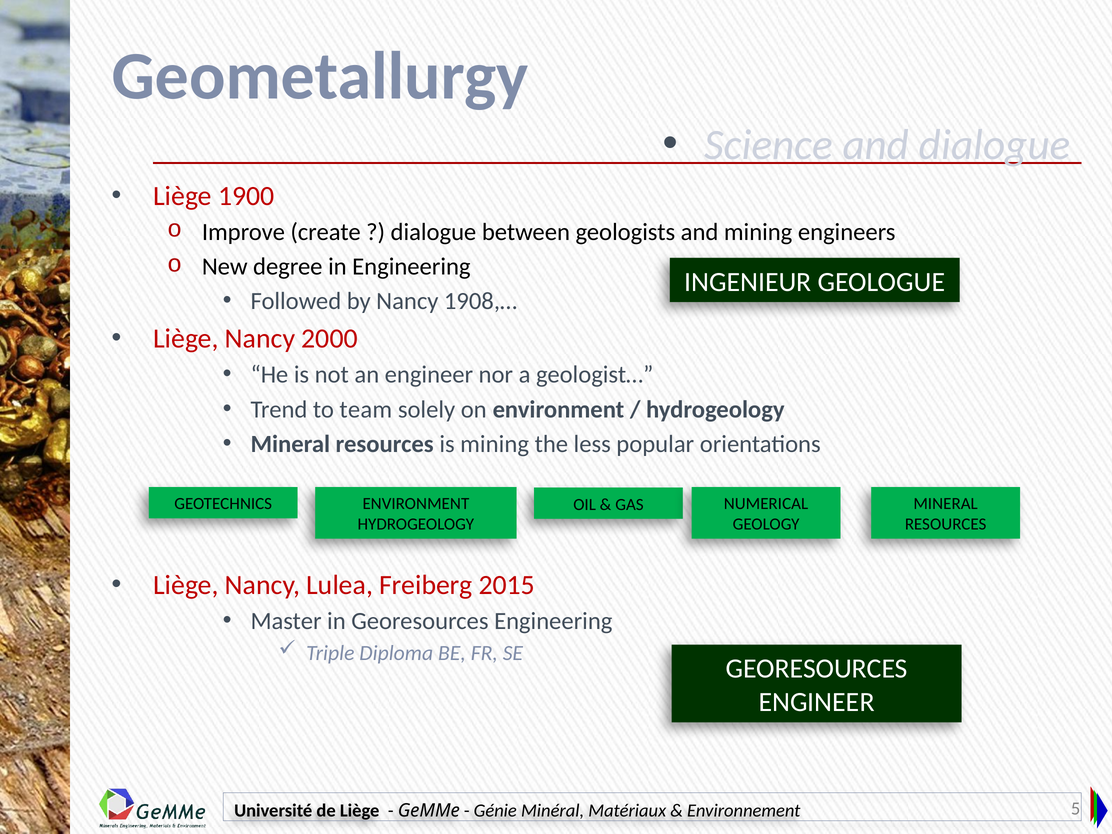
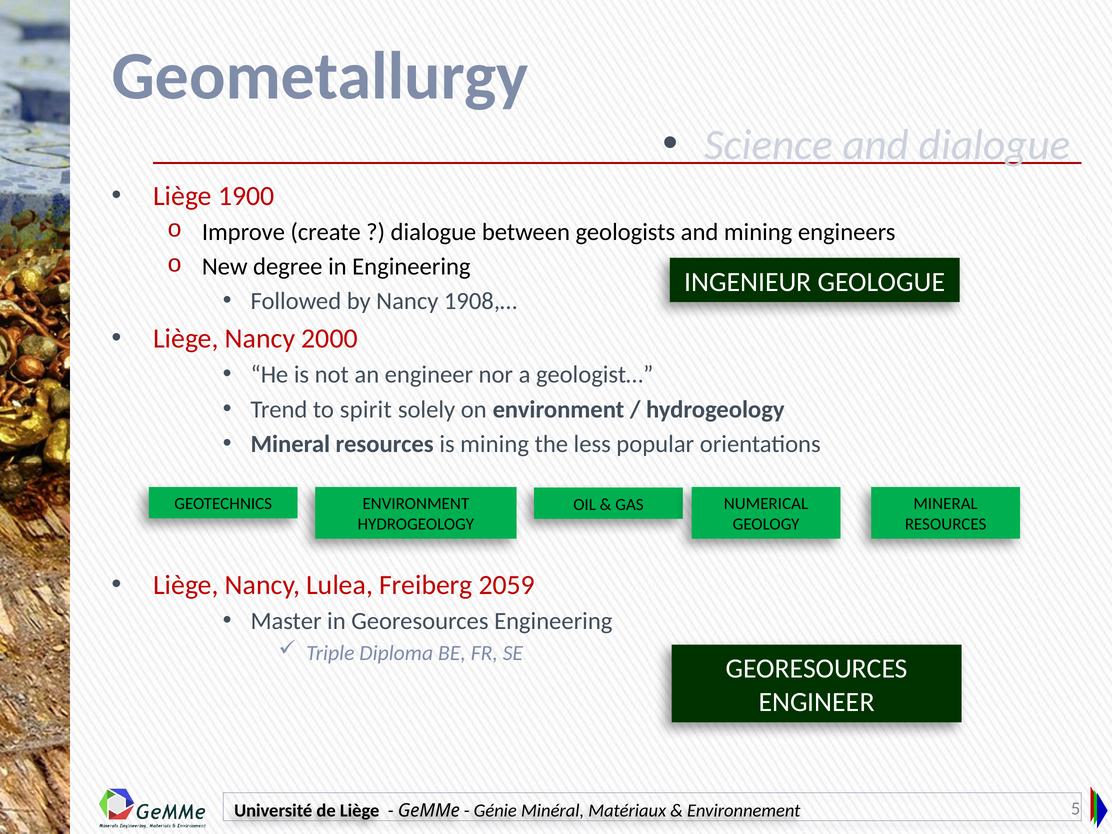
team: team -> spirit (366, 409)
2015: 2015 -> 2059 (507, 585)
